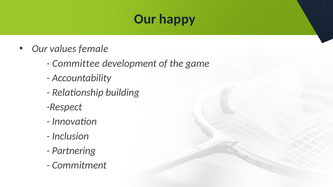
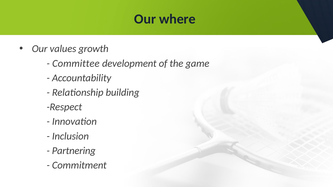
happy: happy -> where (177, 19)
female: female -> growth (94, 49)
